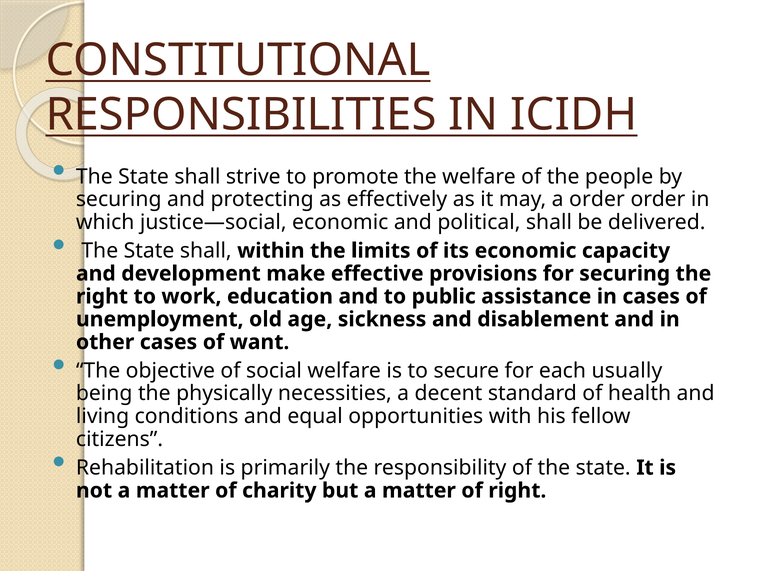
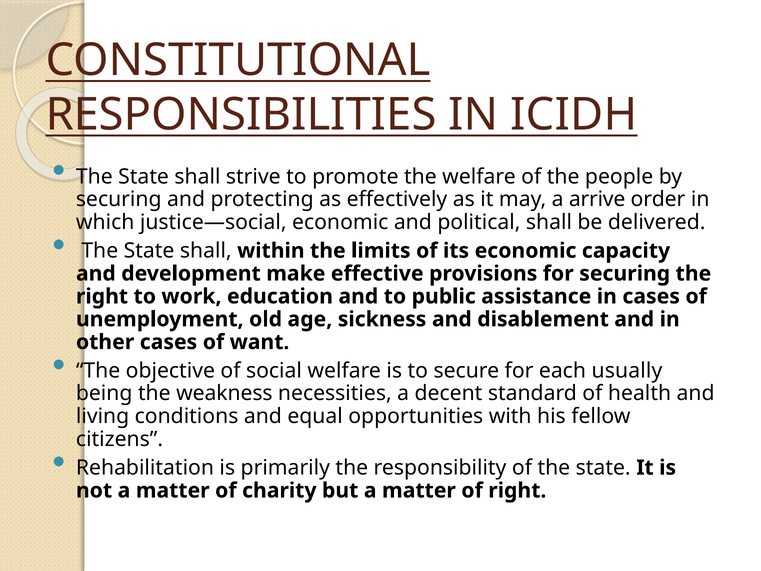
a order: order -> arrive (597, 199)
physically: physically -> weakness (224, 393)
